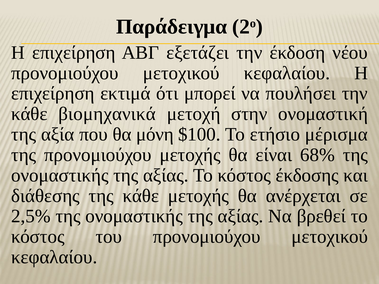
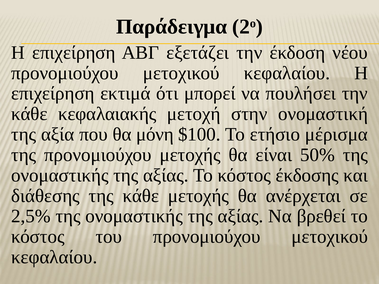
βιομηχανικά: βιομηχανικά -> κεφαλαιακής (107, 114)
68%: 68% -> 50% (318, 155)
